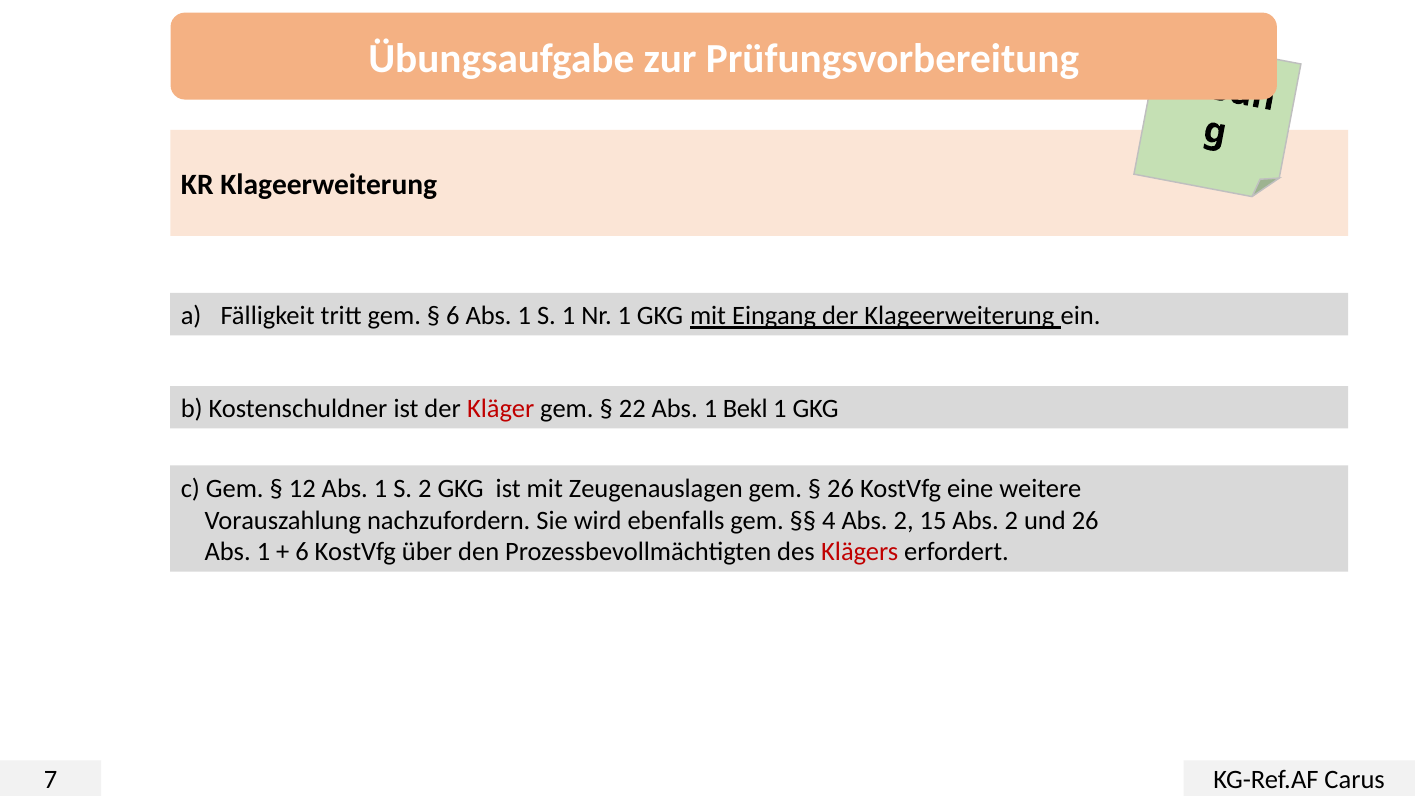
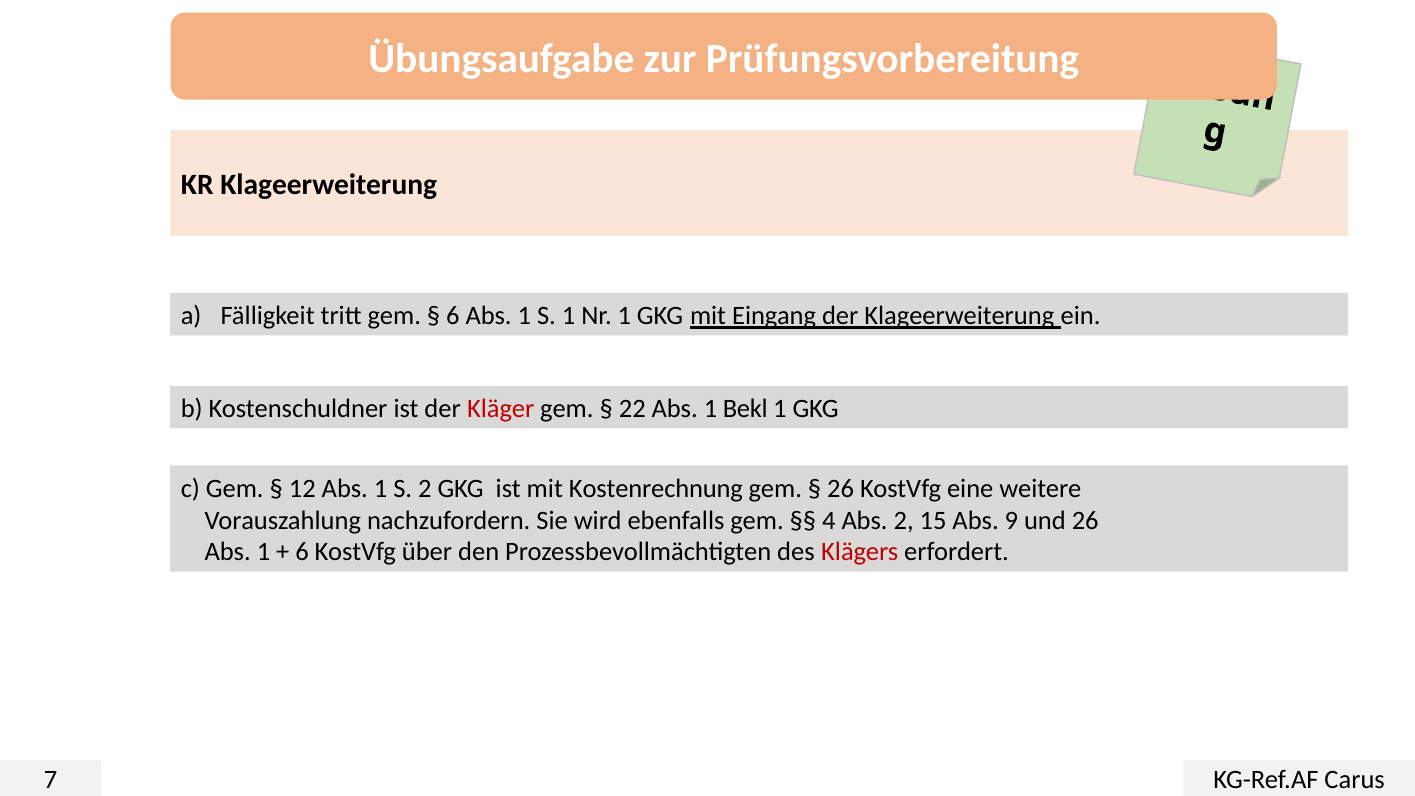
Zeugenauslagen: Zeugenauslagen -> Kostenrechnung (656, 488)
15 Abs 2: 2 -> 9 (1011, 520)
